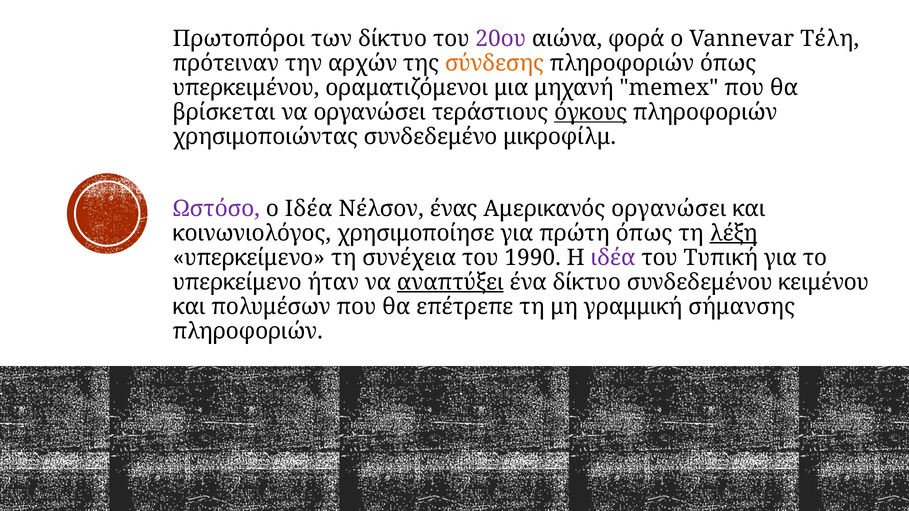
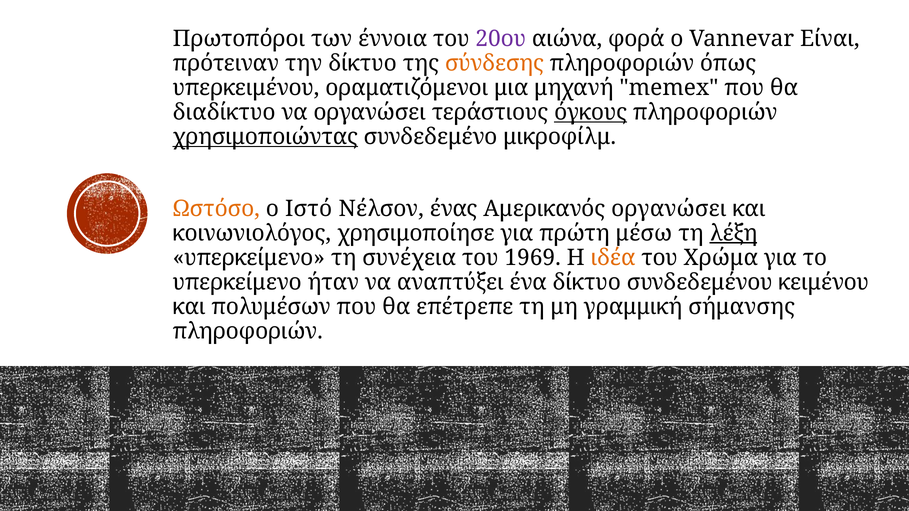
των δίκτυο: δίκτυο -> έννοια (393, 39)
Τέλη: Τέλη -> Είναι (830, 39)
την αρχών: αρχών -> δίκτυο (363, 63)
βρίσκεται: βρίσκεται -> διαδίκτυο (224, 112)
χρησιμοποιώντας underline: none -> present (265, 137)
Ωστόσο colour: purple -> orange (216, 209)
ο Ιδέα: Ιδέα -> Ιστό (309, 209)
πρώτη όπως: όπως -> μέσω (644, 233)
1990: 1990 -> 1969 (533, 258)
ιδέα colour: purple -> orange (613, 258)
Τυπική: Τυπική -> Χρώμα (721, 258)
αναπτύξει underline: present -> none (450, 282)
